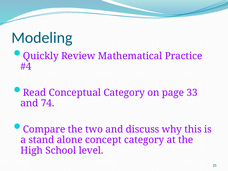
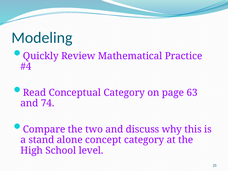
33: 33 -> 63 (192, 93)
